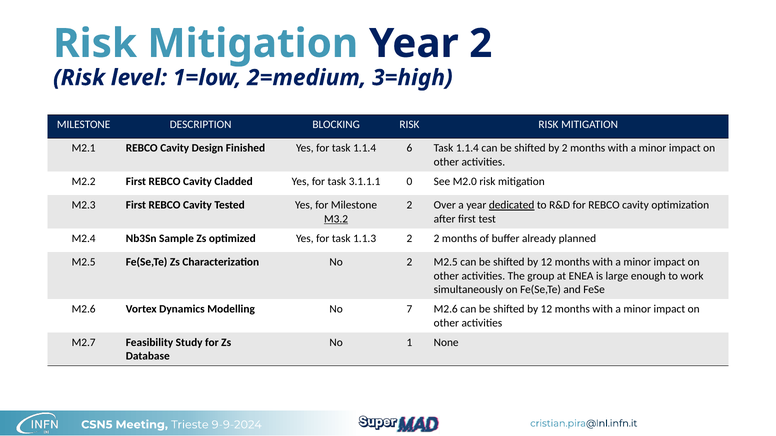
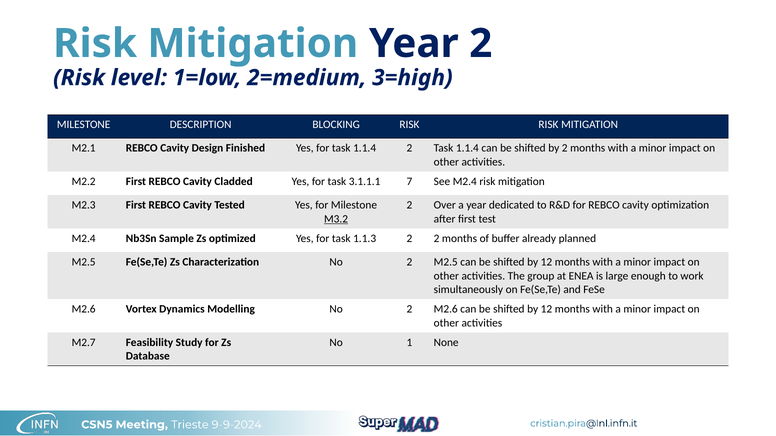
1.1.4 6: 6 -> 2 (409, 148)
0: 0 -> 7 (409, 182)
See M2.0: M2.0 -> M2.4 (465, 182)
dedicated underline: present -> none (512, 205)
Modelling No 7: 7 -> 2 (409, 309)
